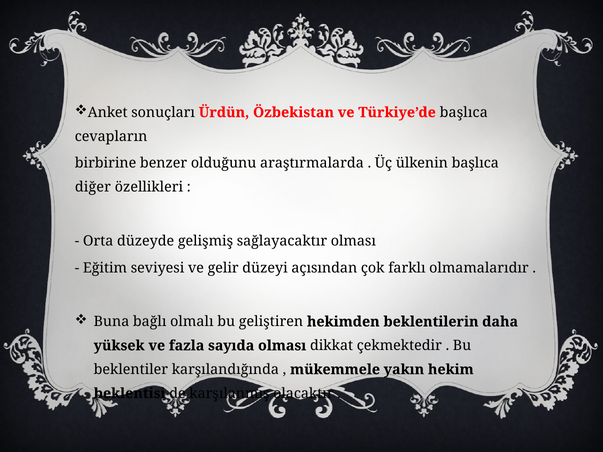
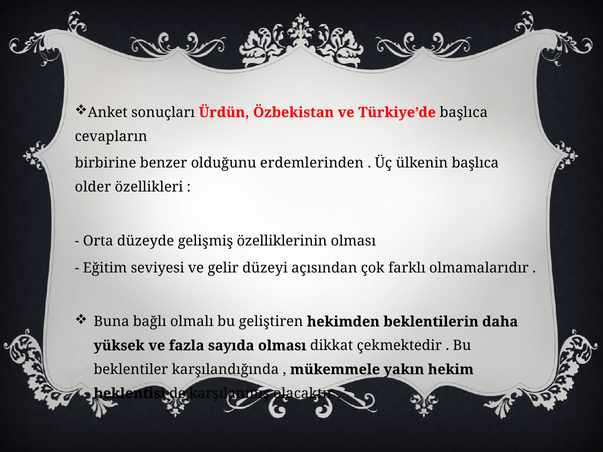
araştırmalarda: araştırmalarda -> erdemlerinden (312, 163)
diğer: diğer -> older (93, 187)
sağlayacaktır: sağlayacaktır -> özelliklerinin (282, 241)
